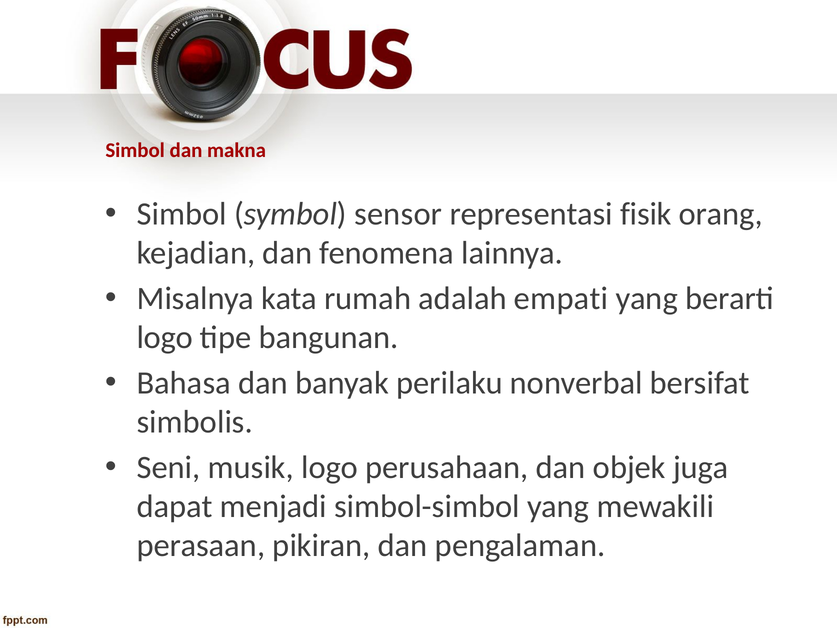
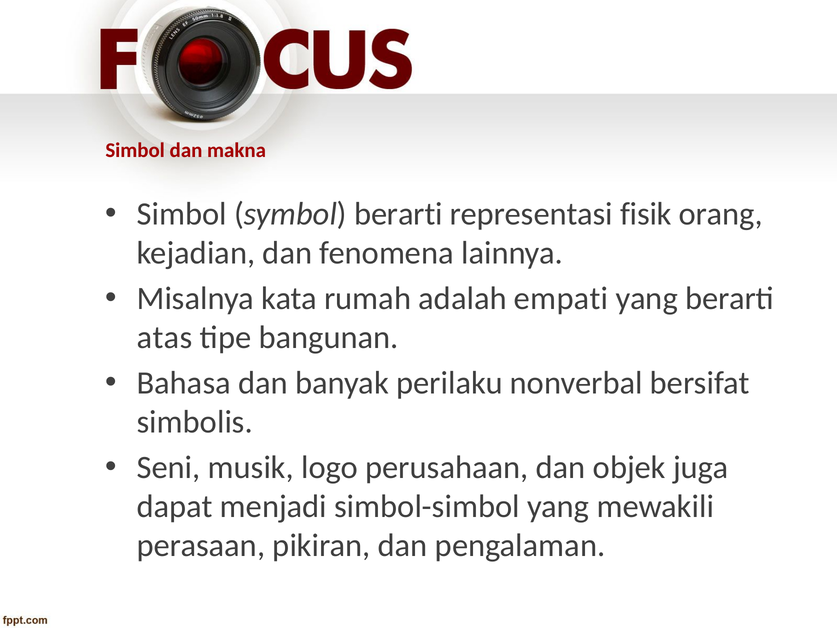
symbol sensor: sensor -> berarti (398, 214)
logo: logo -> atas (165, 337)
